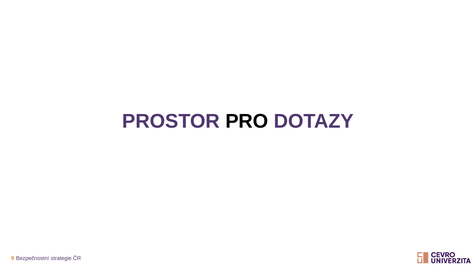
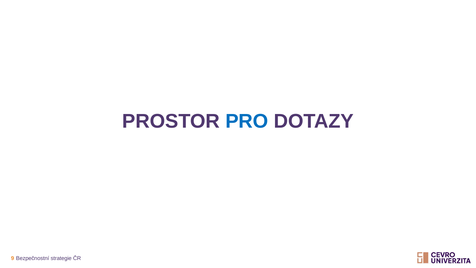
PRO colour: black -> blue (247, 121)
